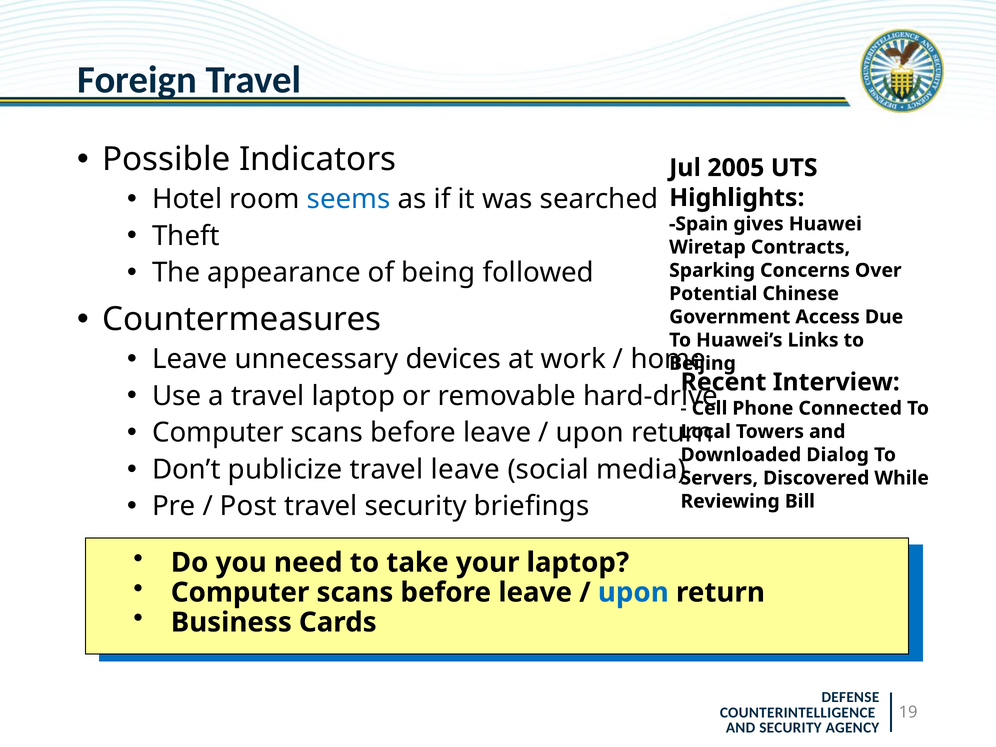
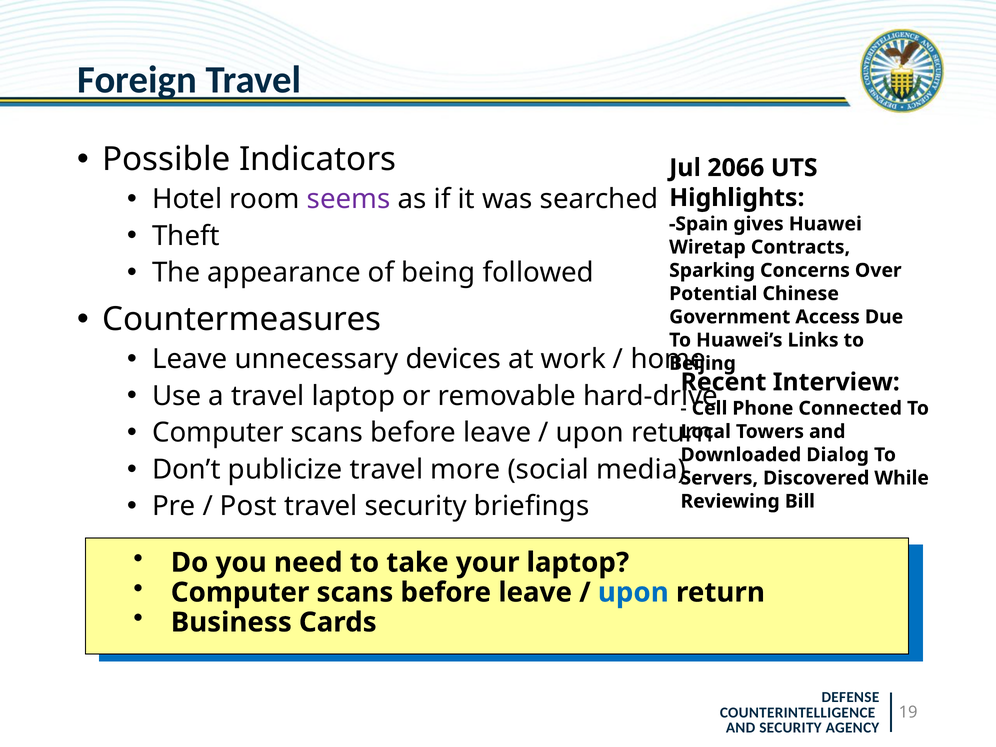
2005: 2005 -> 2066 (736, 168)
seems colour: blue -> purple (349, 199)
travel leave: leave -> more (465, 470)
